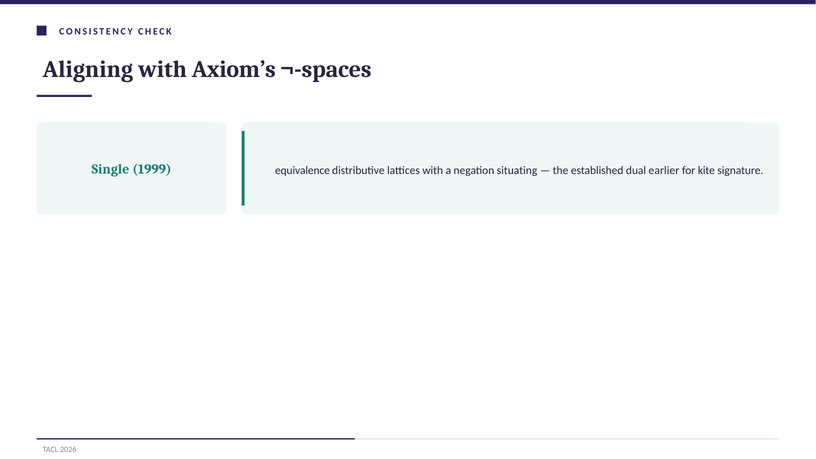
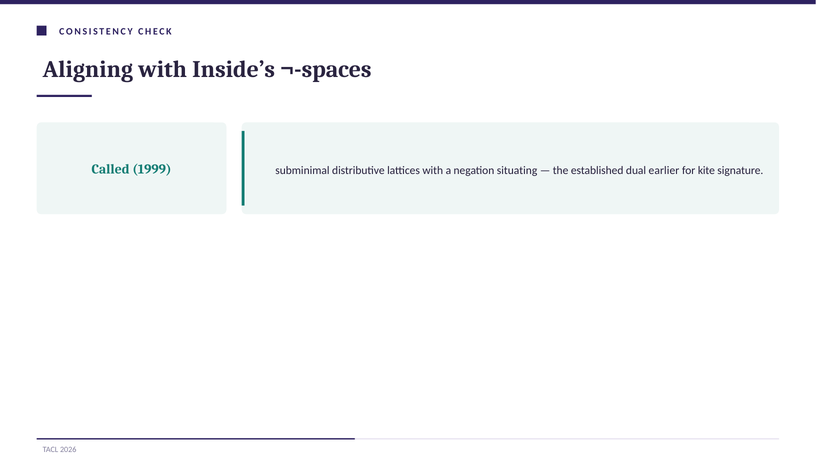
Axiom’s: Axiom’s -> Inside’s (234, 69)
Single: Single -> Called (111, 169)
equivalence: equivalence -> subminimal (302, 170)
